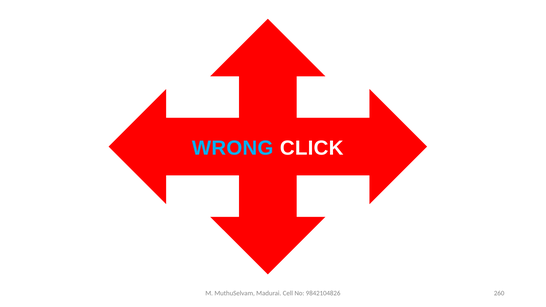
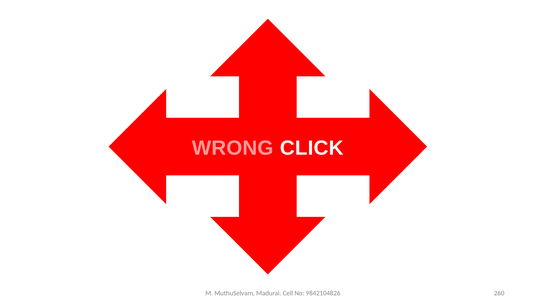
WRONG colour: light blue -> pink (233, 148)
